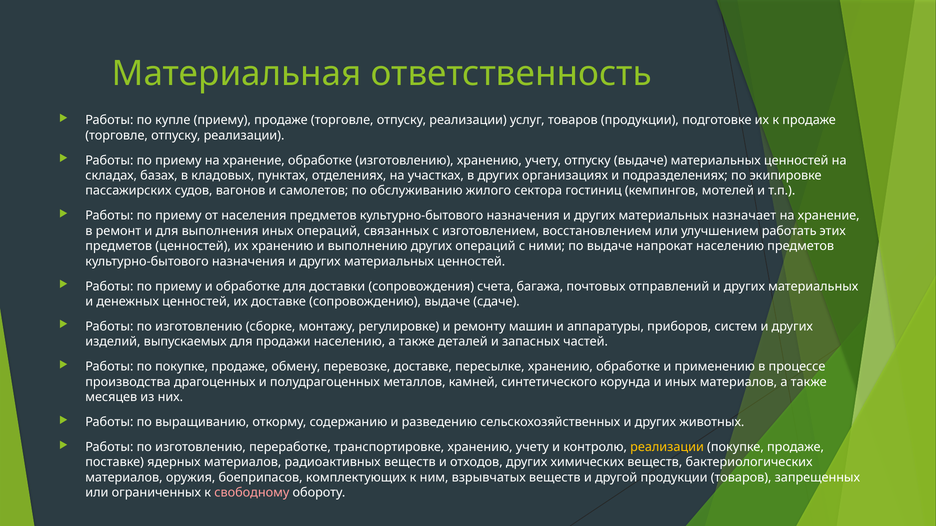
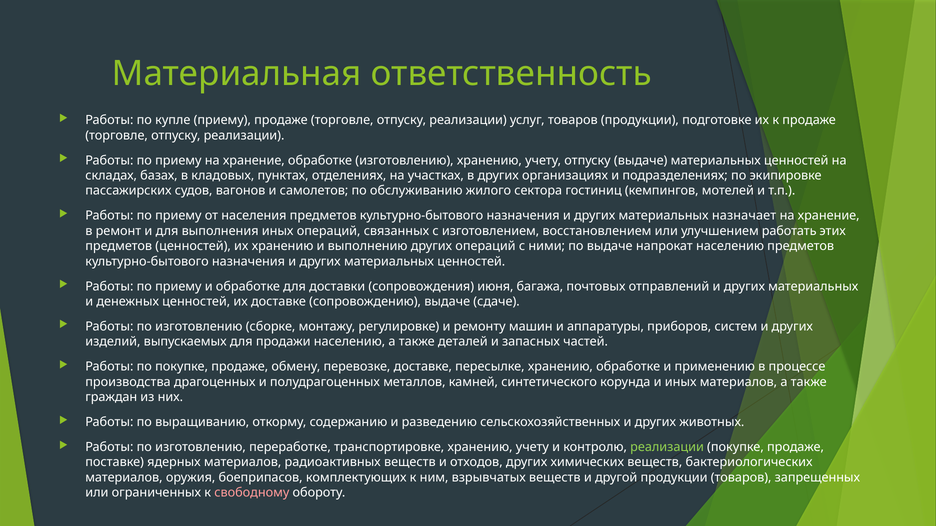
счета: счета -> июня (495, 287)
месяцев: месяцев -> граждан (111, 397)
реализации colour: yellow -> light green (667, 447)
